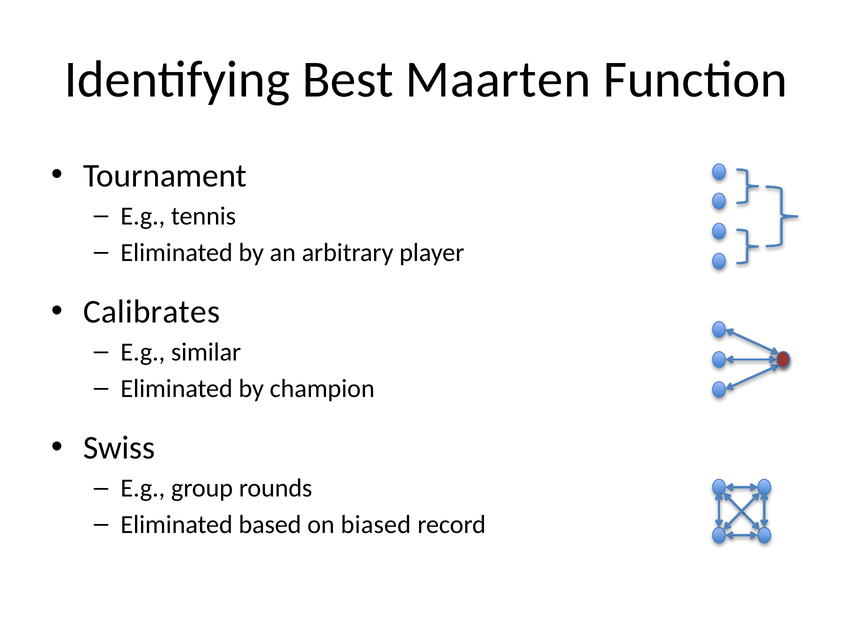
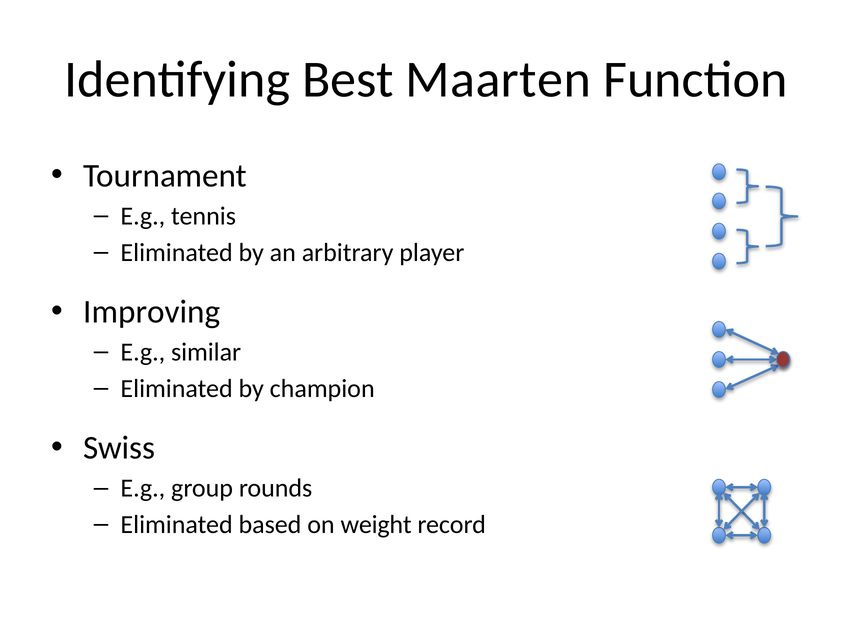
Calibrates: Calibrates -> Improving (152, 312)
biased: biased -> weight (376, 525)
